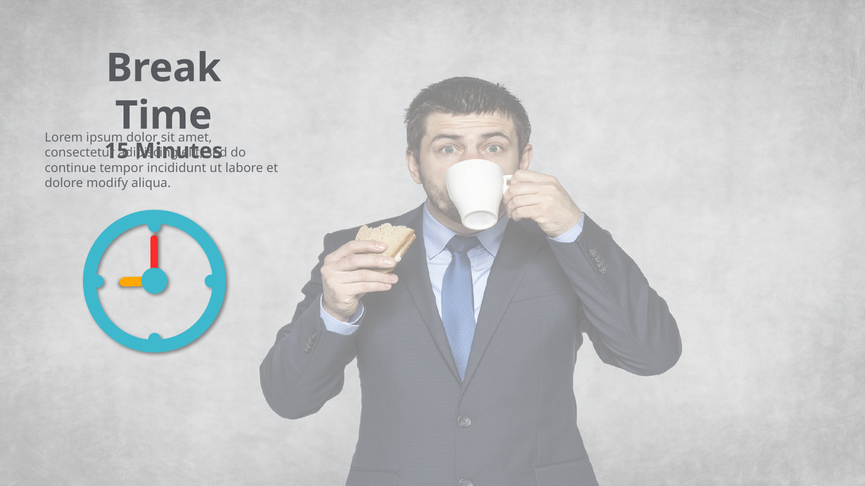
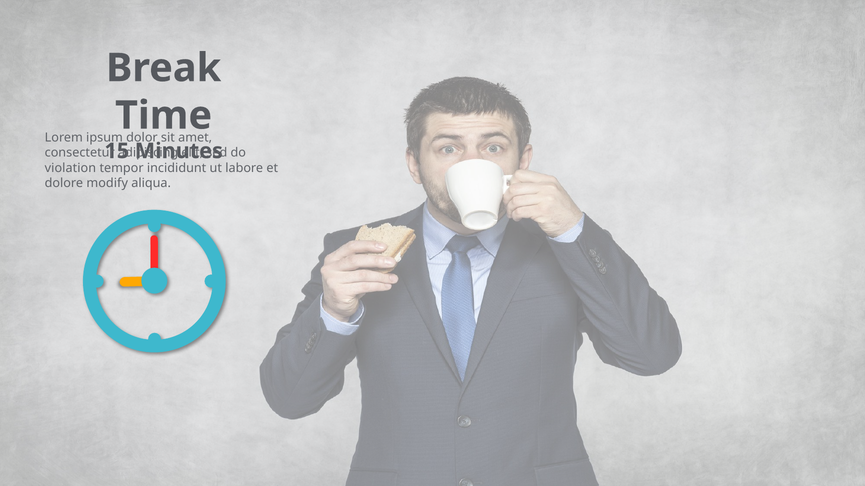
continue: continue -> violation (70, 168)
